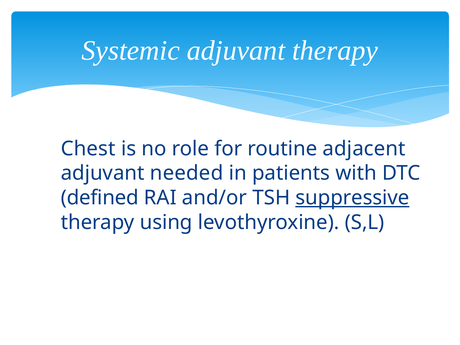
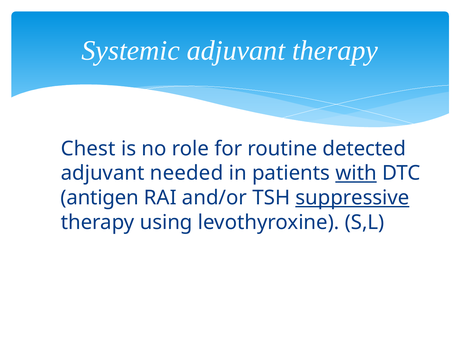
adjacent: adjacent -> detected (364, 149)
with underline: none -> present (356, 173)
defined: defined -> antigen (100, 198)
